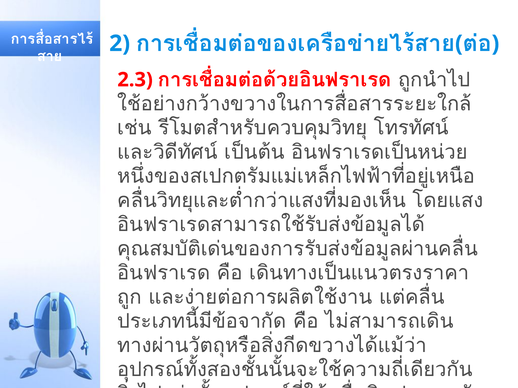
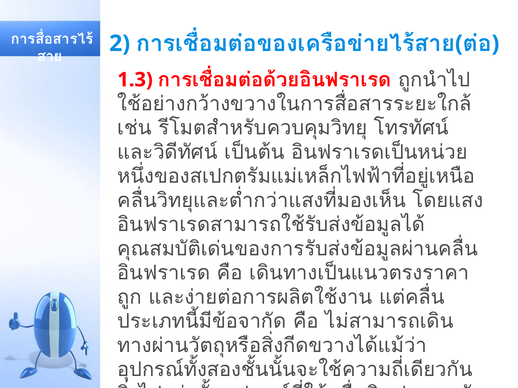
2.3: 2.3 -> 1.3 (135, 80)
